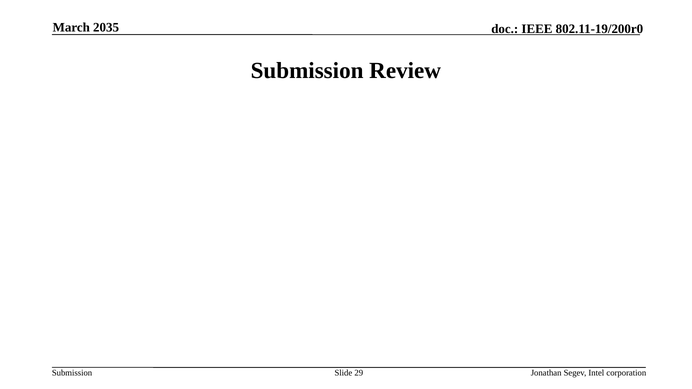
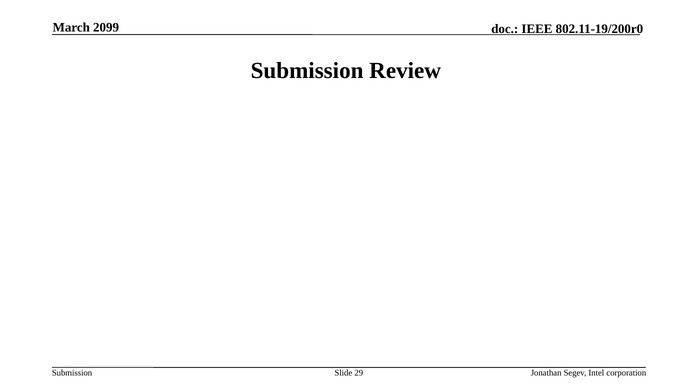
2035: 2035 -> 2099 (106, 28)
